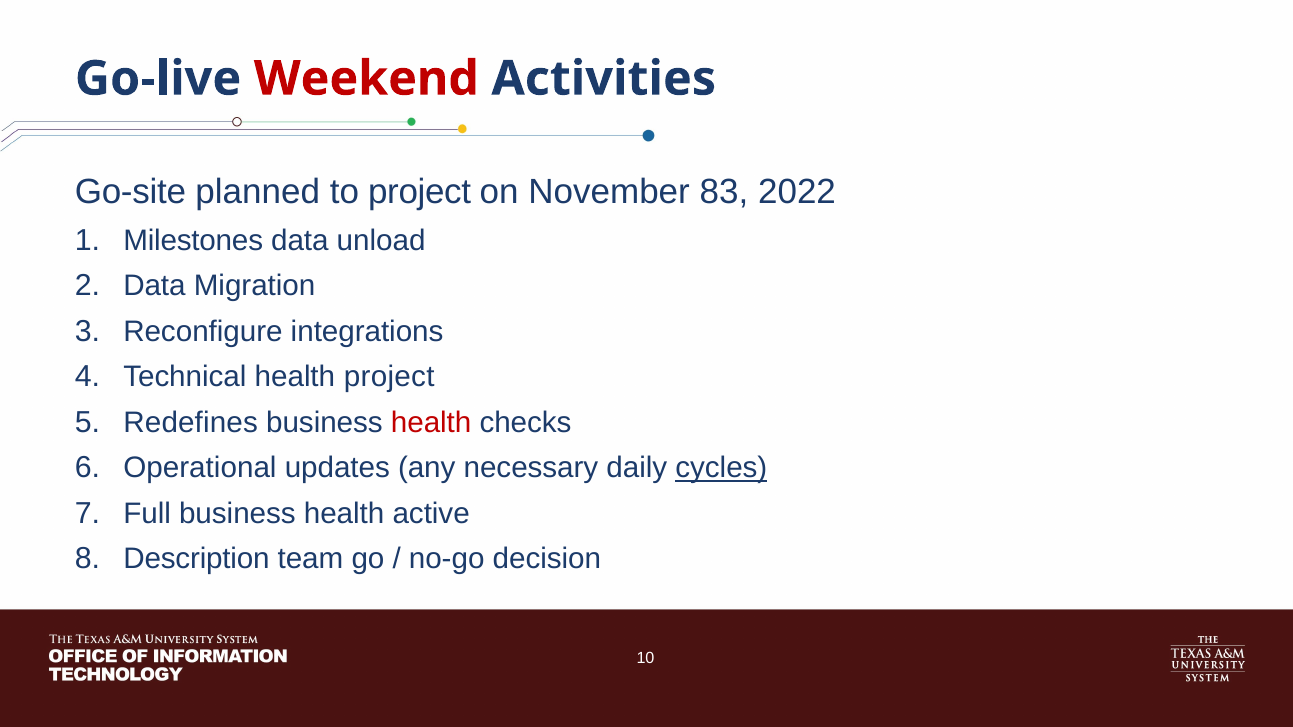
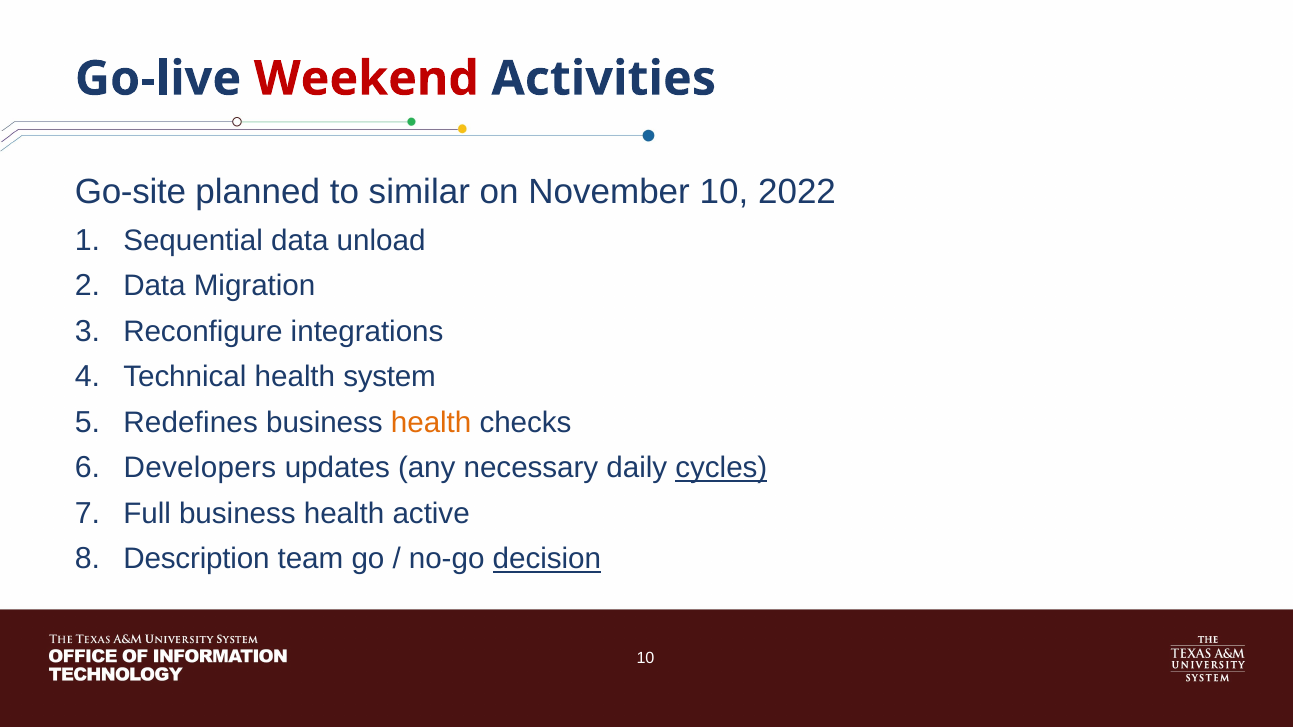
to project: project -> similar (419, 192)
November 83: 83 -> 10 (724, 192)
Milestones: Milestones -> Sequential (193, 241)
health project: project -> system (390, 377)
health colour: red -> orange (431, 423)
Operational: Operational -> Developers (200, 468)
decision underline: none -> present (547, 559)
